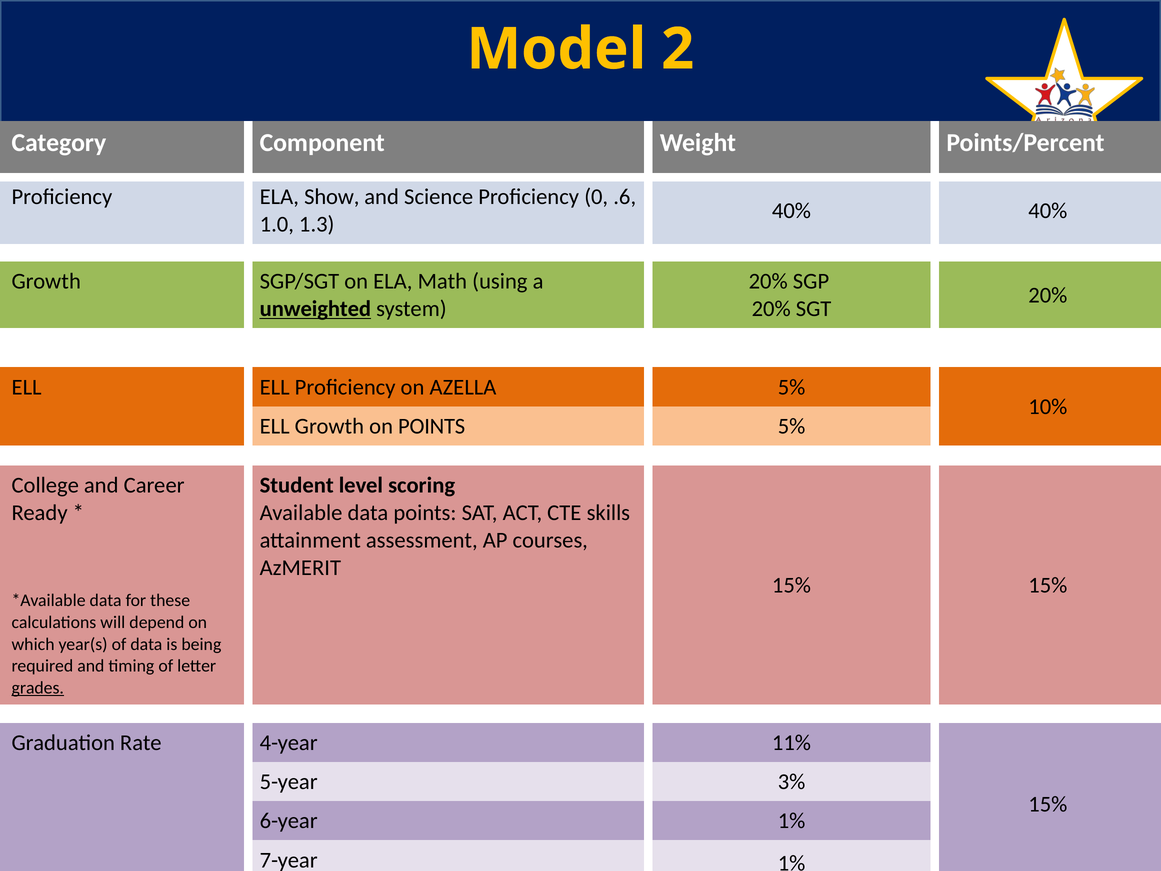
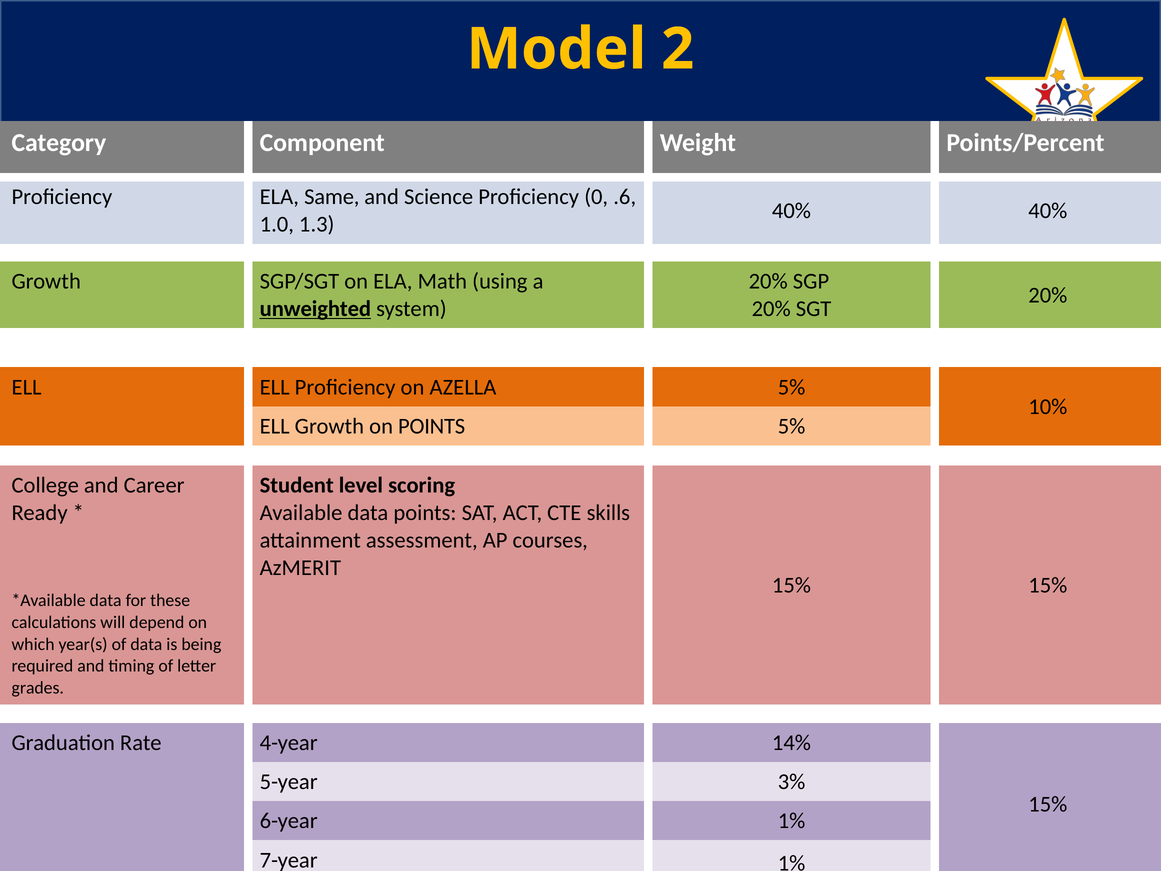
Show: Show -> Same (332, 197)
grades underline: present -> none (38, 688)
11%: 11% -> 14% (791, 742)
